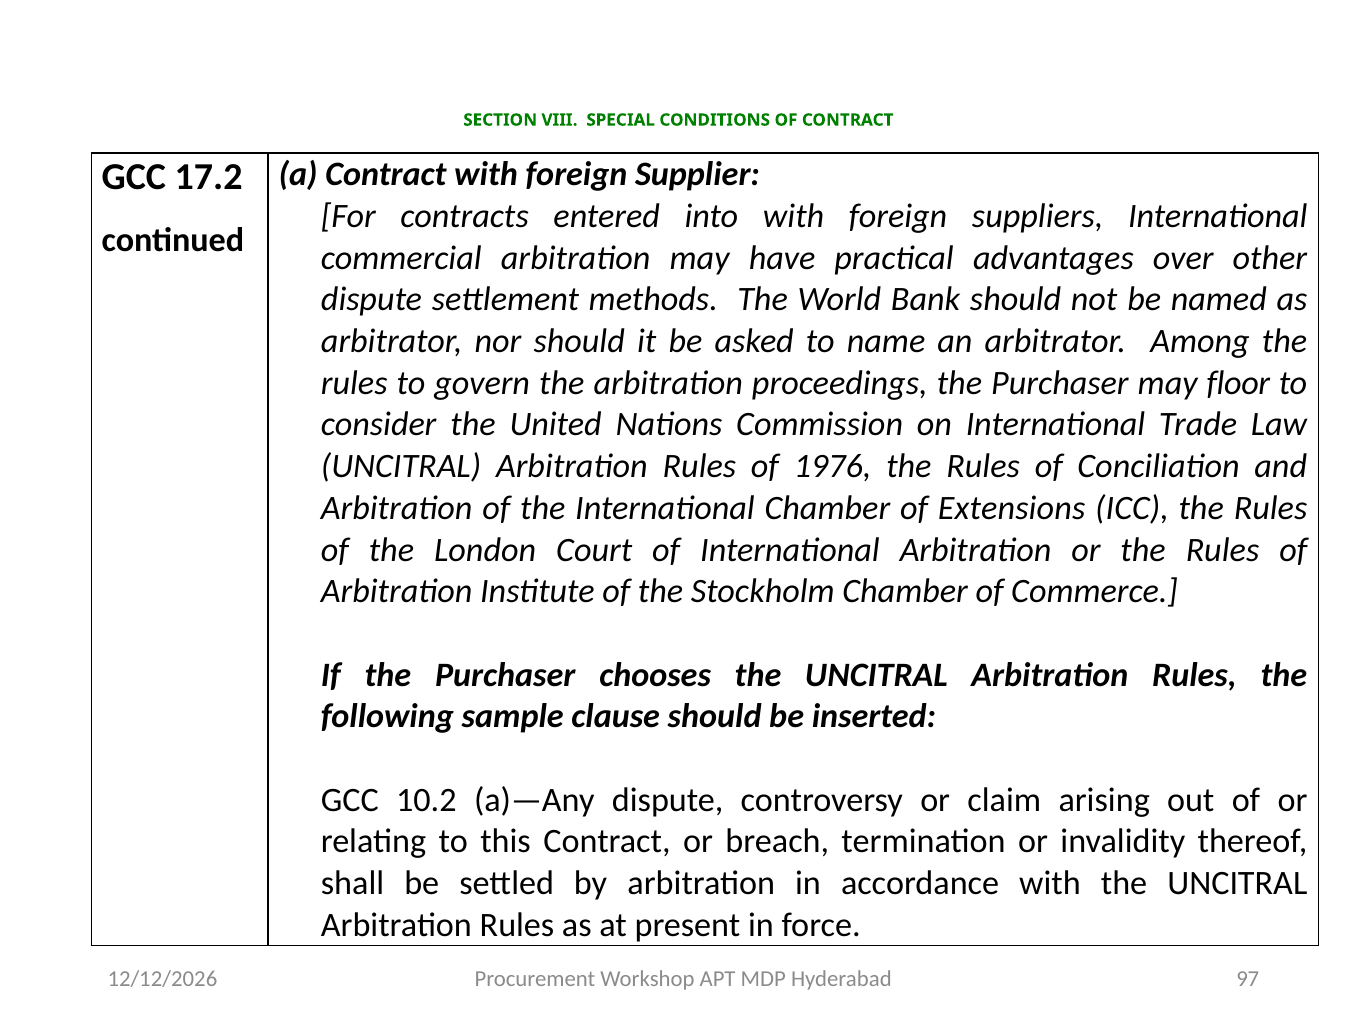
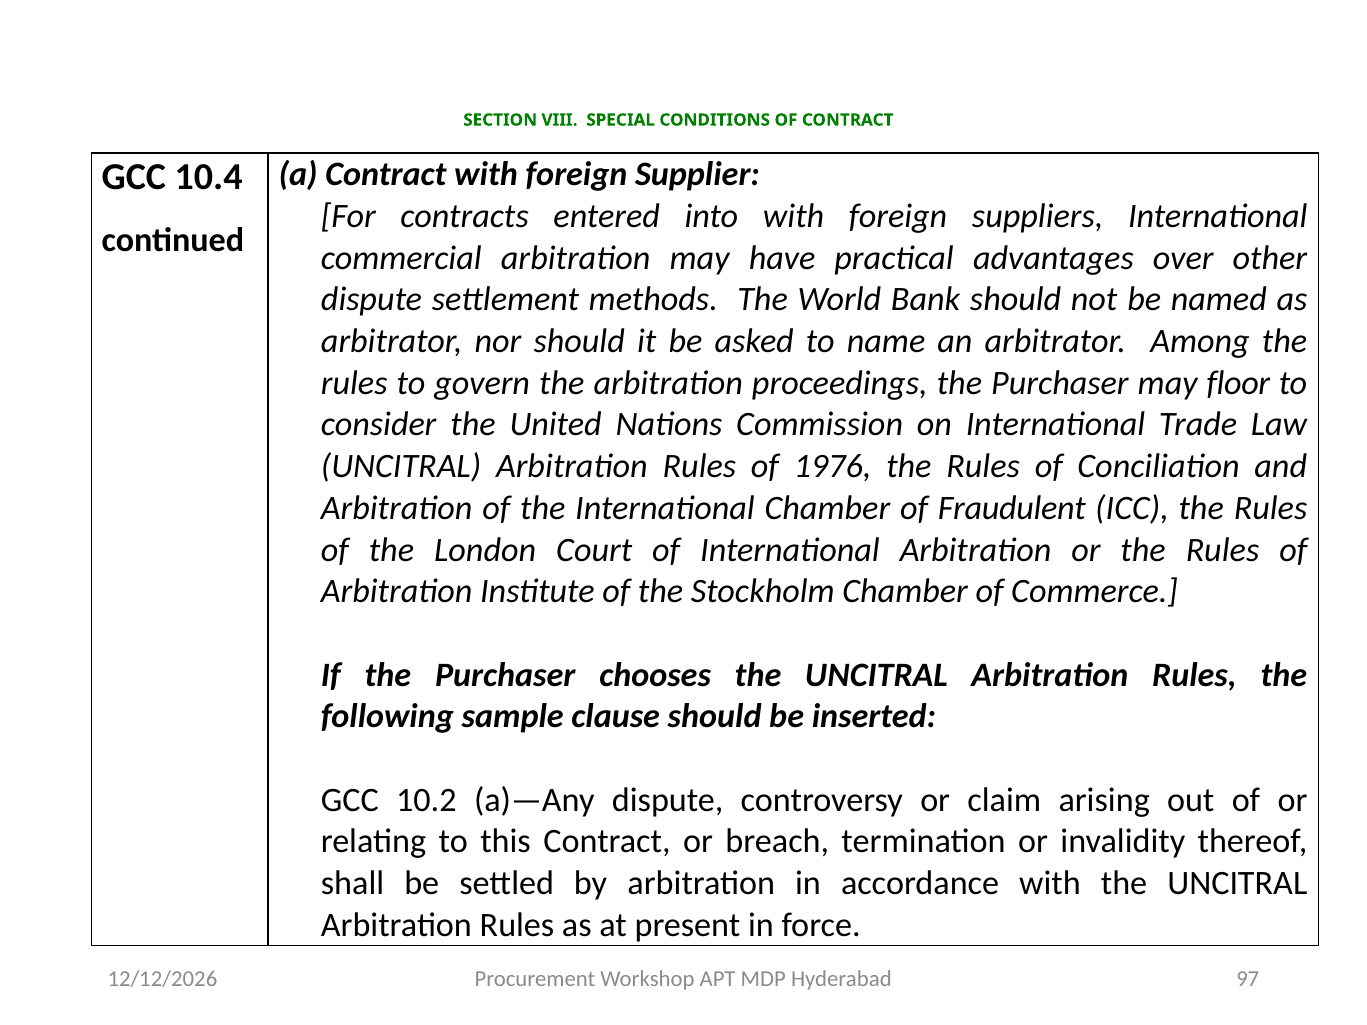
17.2: 17.2 -> 10.4 (209, 177)
Extensions: Extensions -> Fraudulent (1012, 508)
